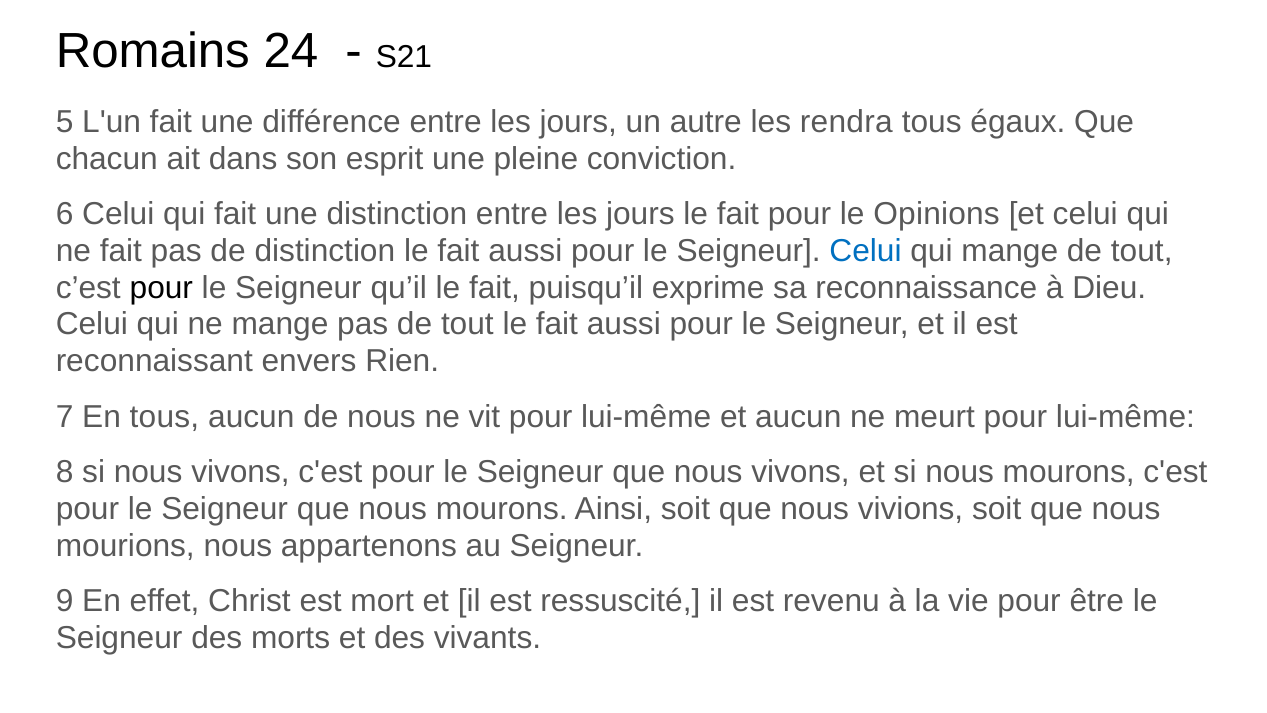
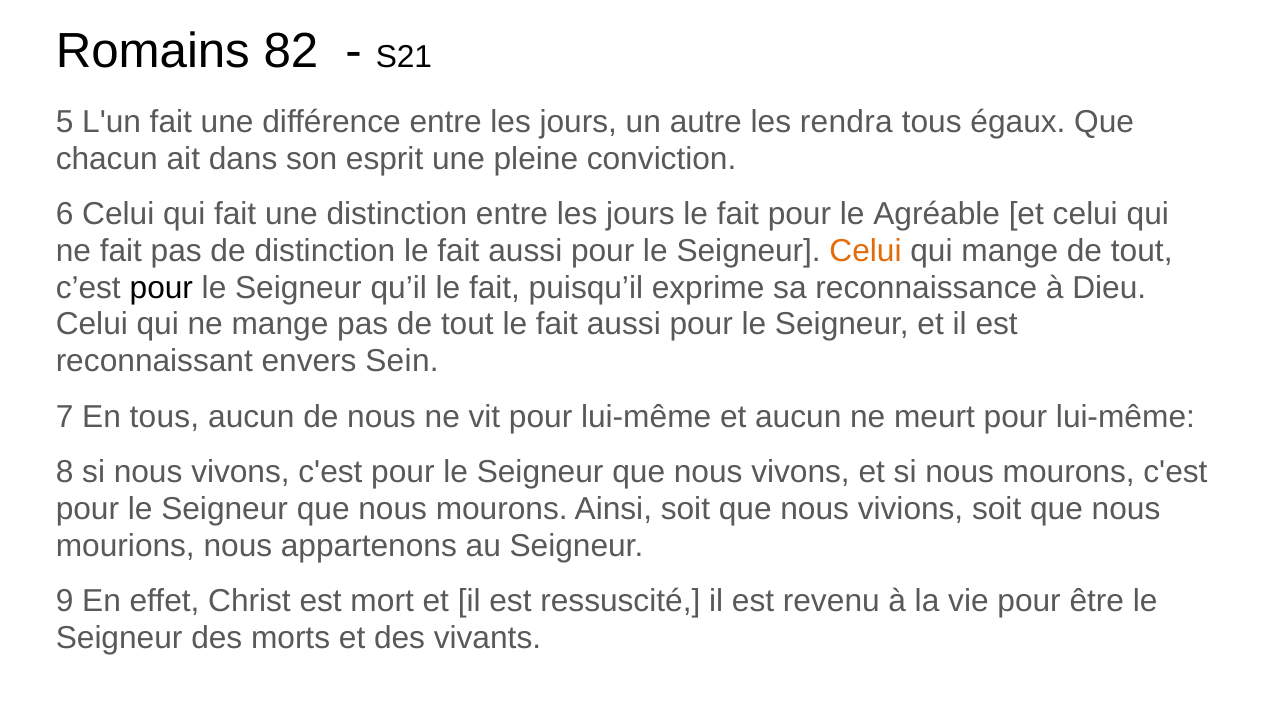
24: 24 -> 82 (291, 52)
Opinions: Opinions -> Agréable (937, 214)
Celui colour: blue -> orange (866, 251)
Rien: Rien -> Sein (402, 361)
